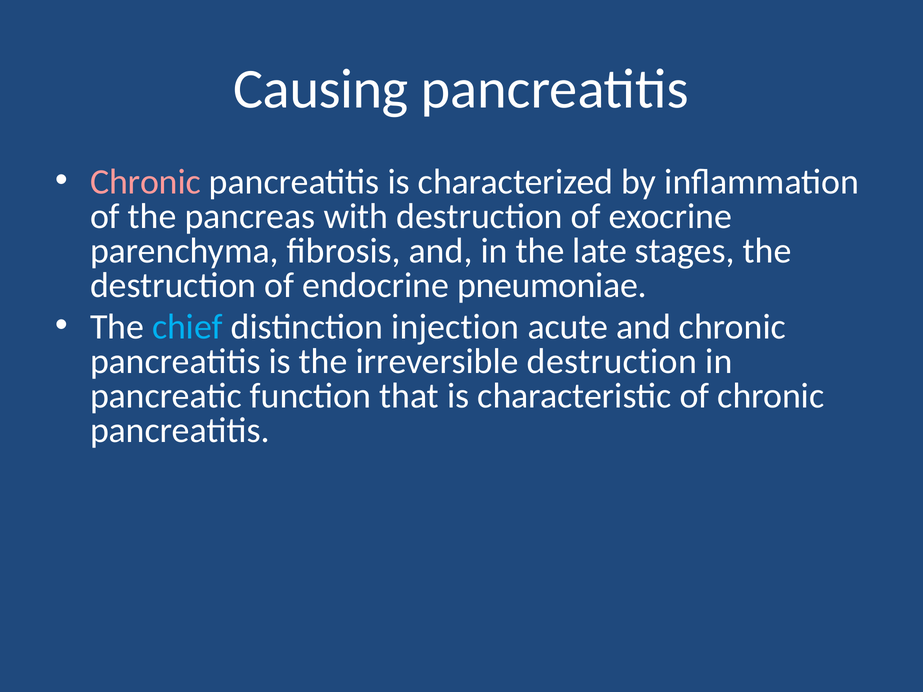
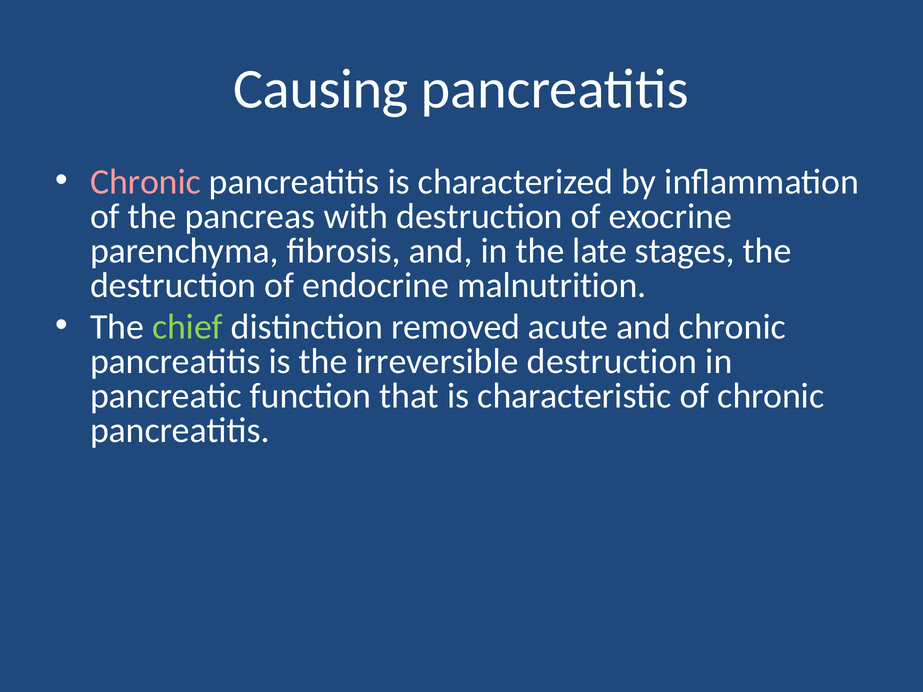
pneumoniae: pneumoniae -> malnutrition (552, 285)
chief colour: light blue -> light green (187, 327)
injection: injection -> removed (456, 327)
